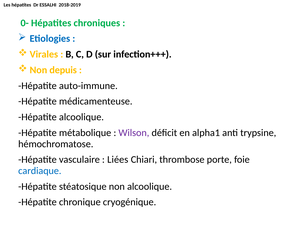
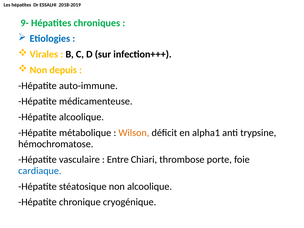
0-: 0- -> 9- (25, 23)
Wilson colour: purple -> orange (134, 133)
Liées: Liées -> Entre (118, 160)
